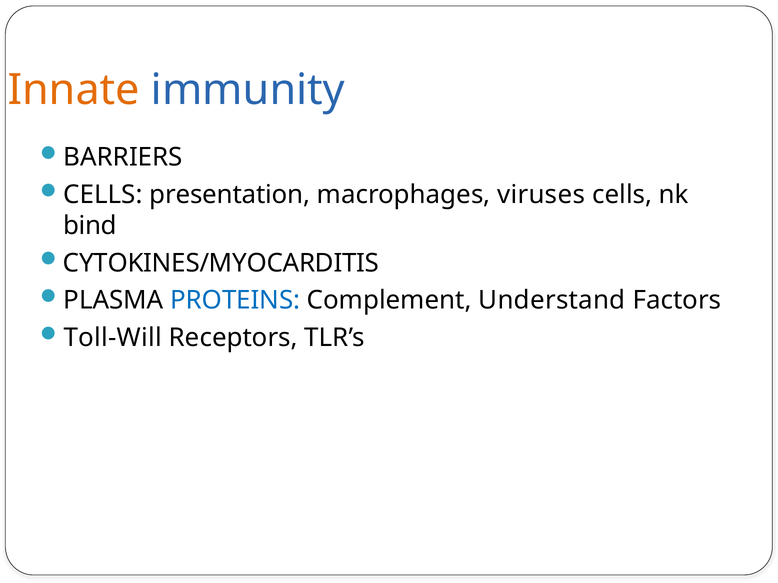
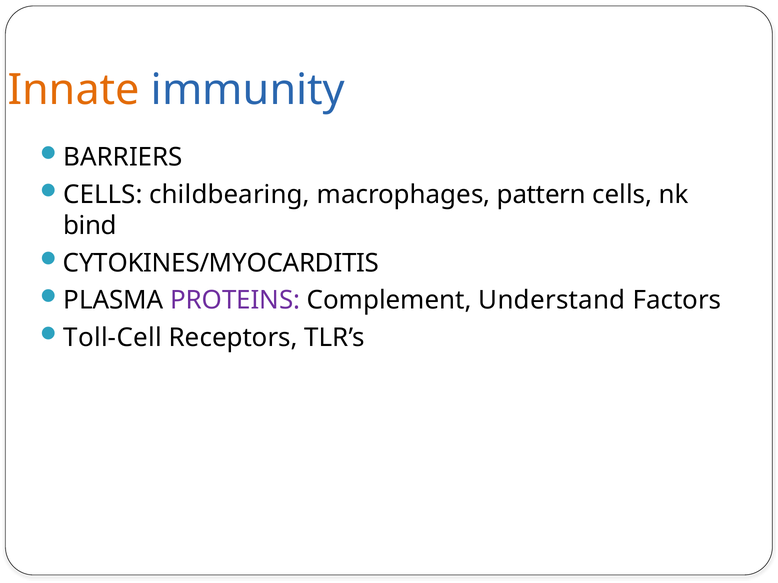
presentation: presentation -> childbearing (230, 195)
viruses: viruses -> pattern (541, 195)
PROTEINS colour: blue -> purple (235, 301)
Toll-Will: Toll-Will -> Toll-Cell (113, 338)
